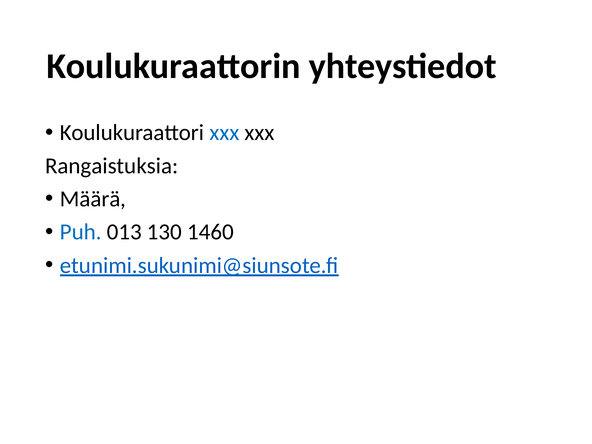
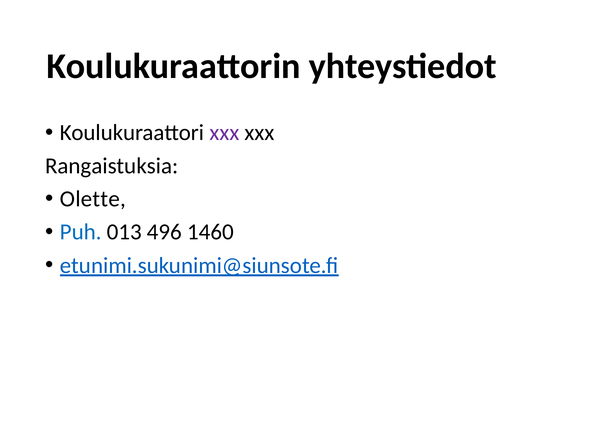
xxx colour: blue -> purple (224, 133)
Määrä: Määrä -> Olette (93, 199)
130: 130 -> 496 (164, 232)
